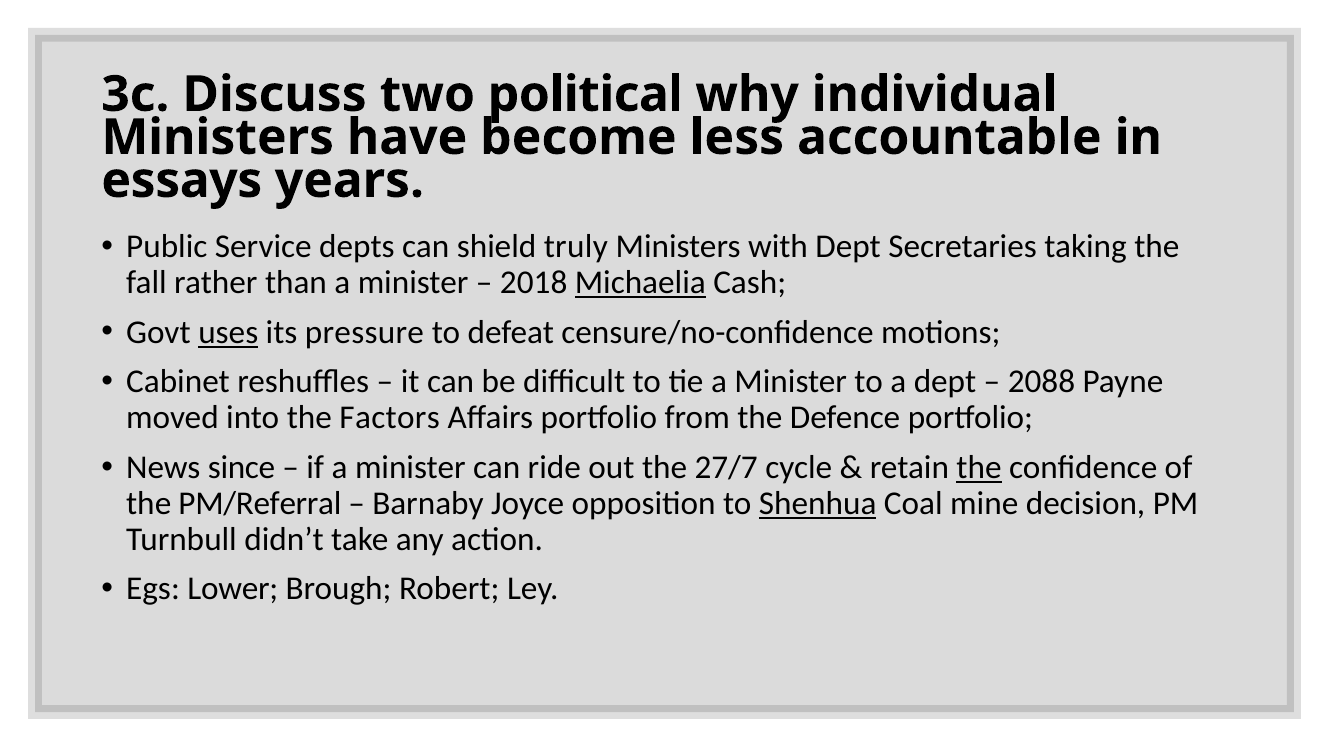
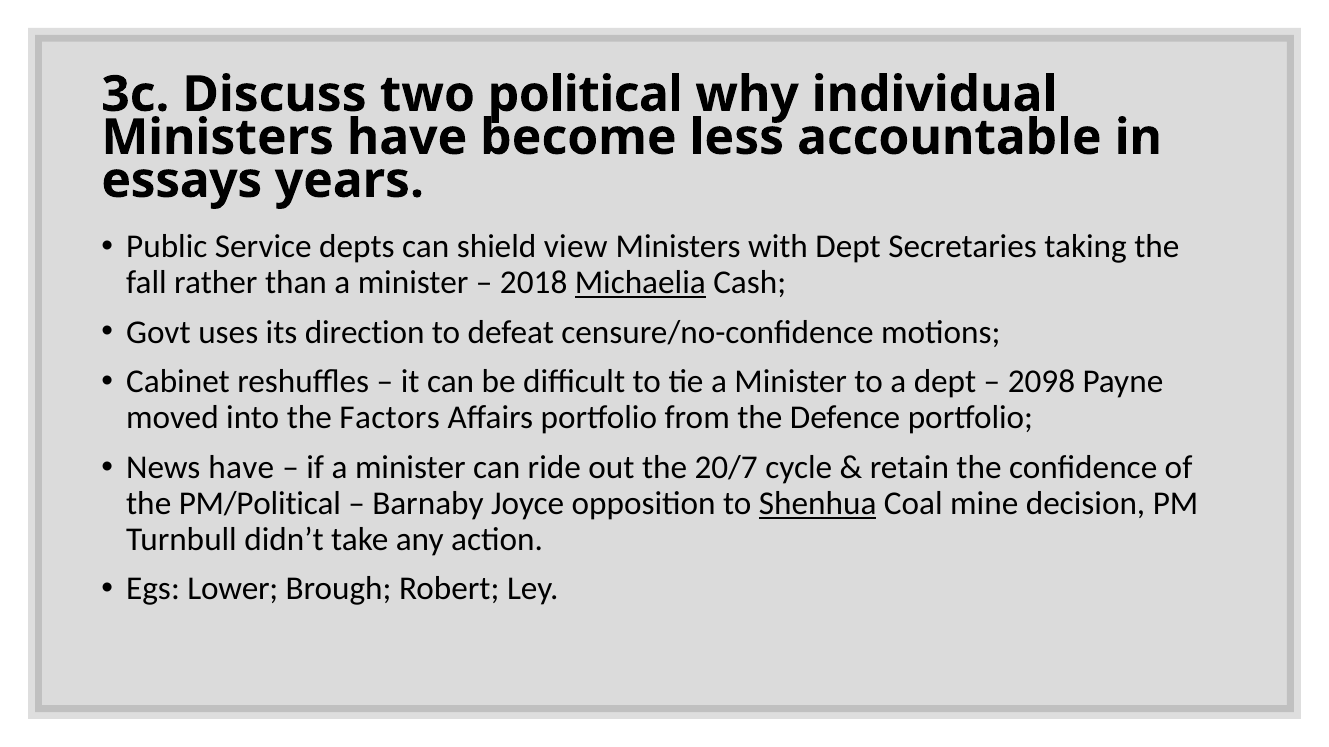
truly: truly -> view (576, 247)
uses underline: present -> none (228, 333)
pressure: pressure -> direction (365, 333)
2088: 2088 -> 2098 (1041, 382)
News since: since -> have (241, 468)
27/7: 27/7 -> 20/7 (726, 468)
the underline: present -> none (979, 468)
PM/Referral: PM/Referral -> PM/Political (260, 504)
